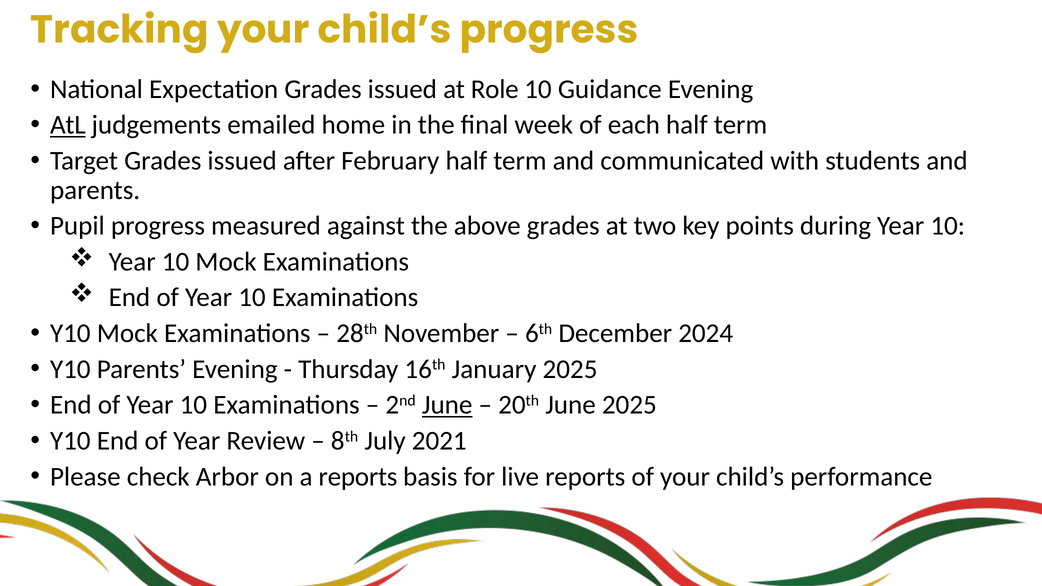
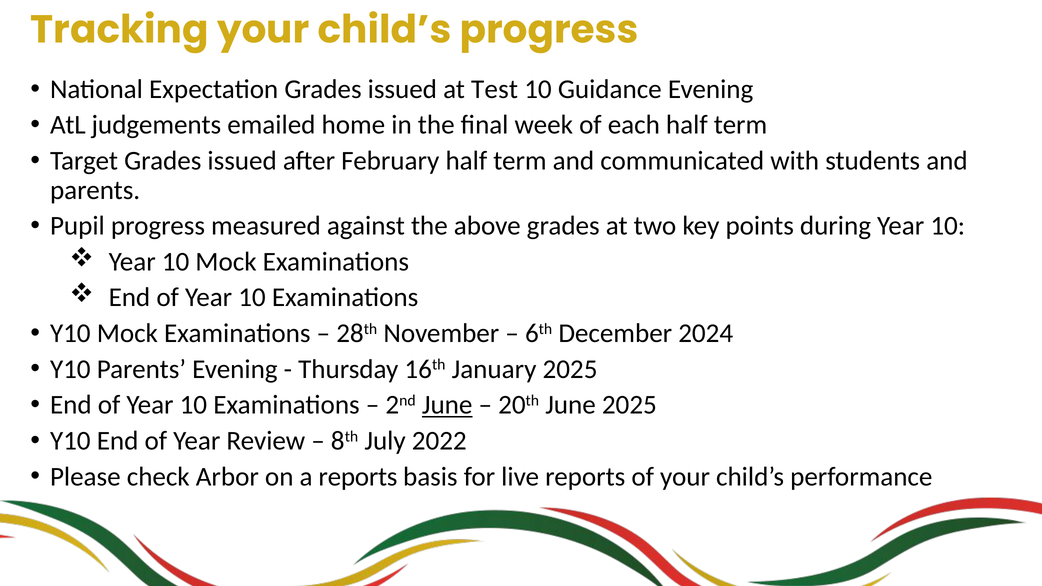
Role: Role -> Test (495, 89)
AtL underline: present -> none (68, 125)
2021: 2021 -> 2022 (439, 441)
